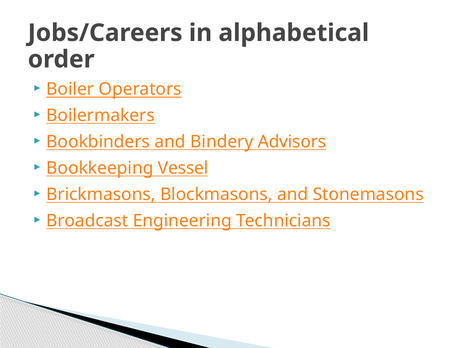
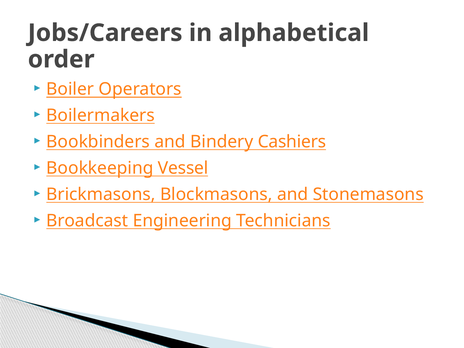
Advisors: Advisors -> Cashiers (292, 142)
